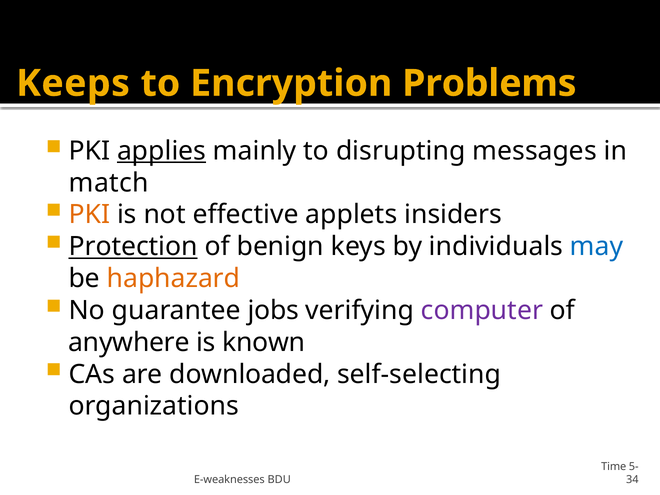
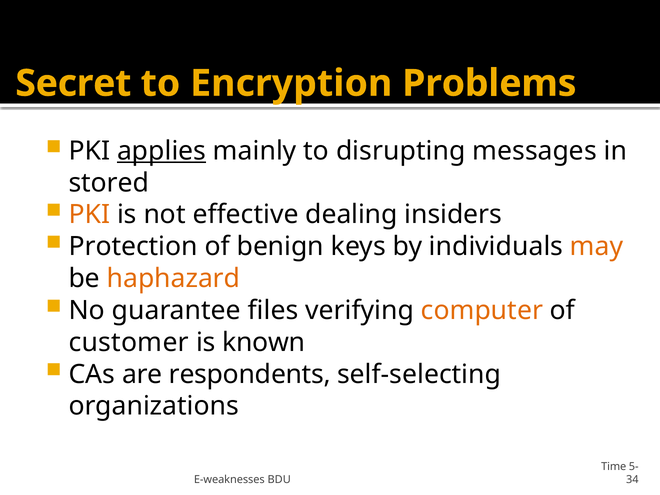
Keeps: Keeps -> Secret (73, 83)
match: match -> stored (109, 183)
applets: applets -> dealing (351, 215)
Protection underline: present -> none (133, 247)
may colour: blue -> orange (597, 247)
jobs: jobs -> files (273, 310)
computer colour: purple -> orange (482, 310)
anywhere: anywhere -> customer (129, 342)
downloaded: downloaded -> respondents (250, 374)
